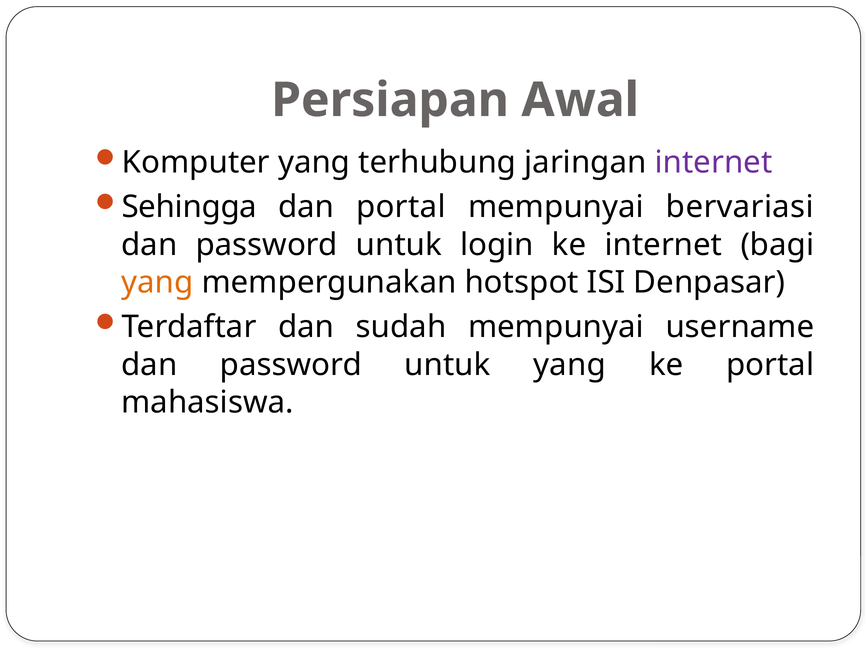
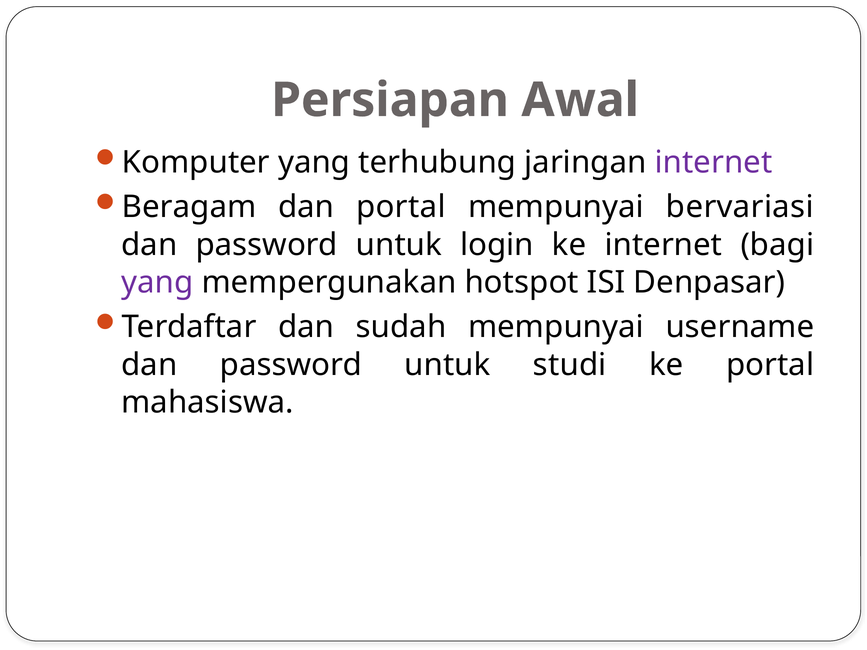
Sehingga: Sehingga -> Beragam (189, 207)
yang colour: orange -> purple (157, 283)
untuk yang: yang -> studi (570, 365)
